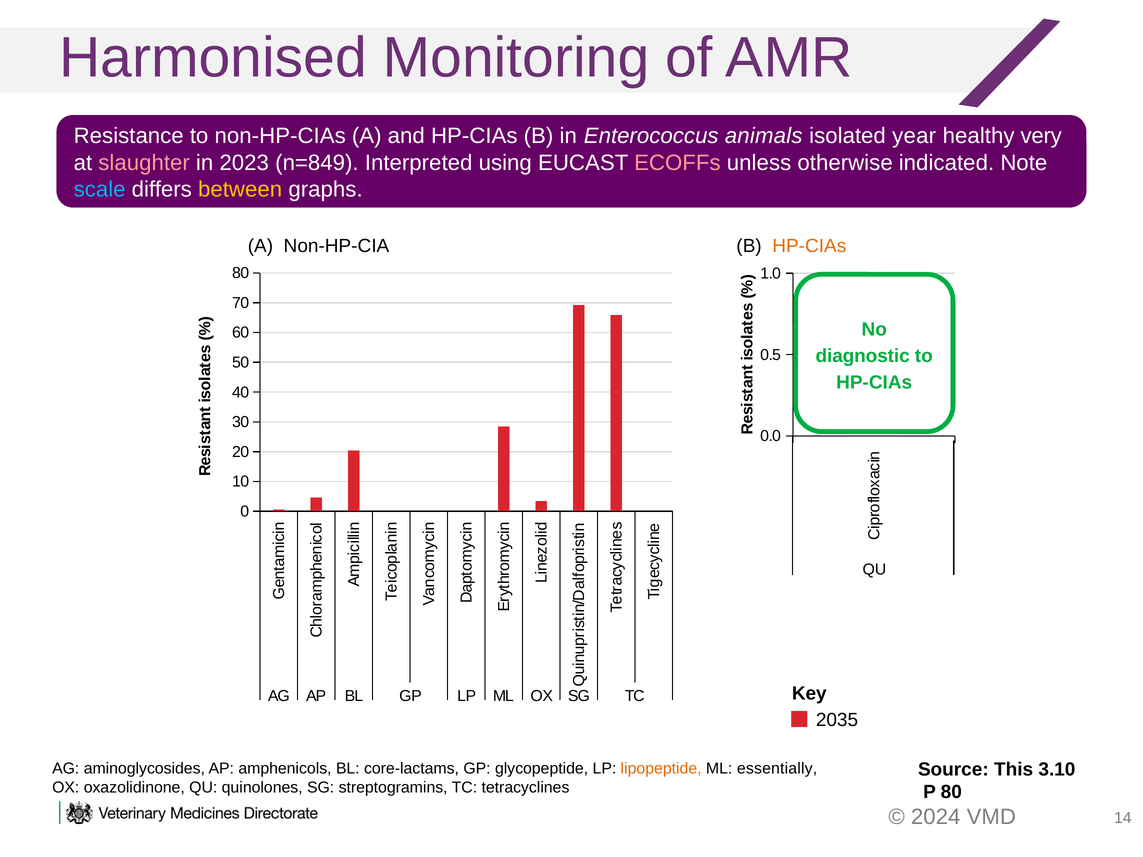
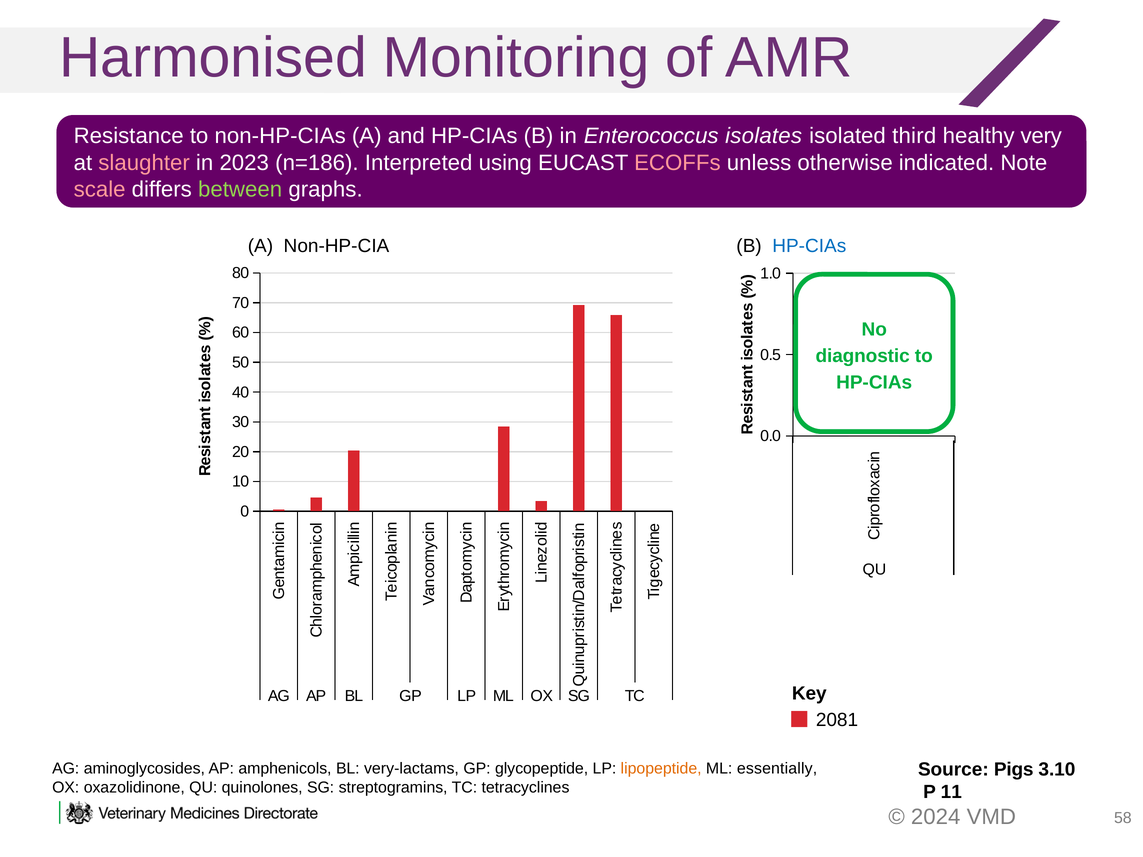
animals: animals -> isolates (764, 136)
year: year -> third (914, 136)
n=849: n=849 -> n=186 (317, 163)
scale colour: light blue -> pink (100, 190)
between colour: yellow -> light green (240, 190)
HP-CIAs colour: orange -> blue (809, 246)
2035: 2035 -> 2081 (837, 720)
This: This -> Pigs (1014, 770)
core-lactams: core-lactams -> very-lactams (411, 769)
P 80: 80 -> 11 (951, 792)
14: 14 -> 58 (1123, 818)
